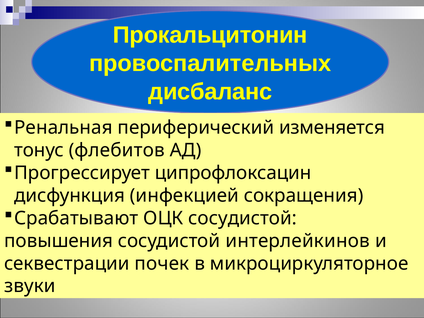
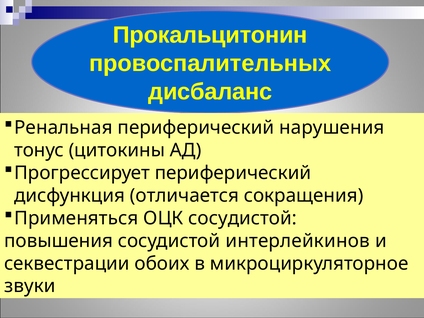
изменяется: изменяется -> нарушения (332, 128)
флебитов: флебитов -> цитокины (117, 150)
Прогрессирует ципрофлоксацин: ципрофлоксацин -> периферический (233, 173)
инфекцией: инфекцией -> отличается (185, 196)
Срабатывают: Срабатывают -> Применяться (76, 218)
почек: почек -> обоих (162, 263)
